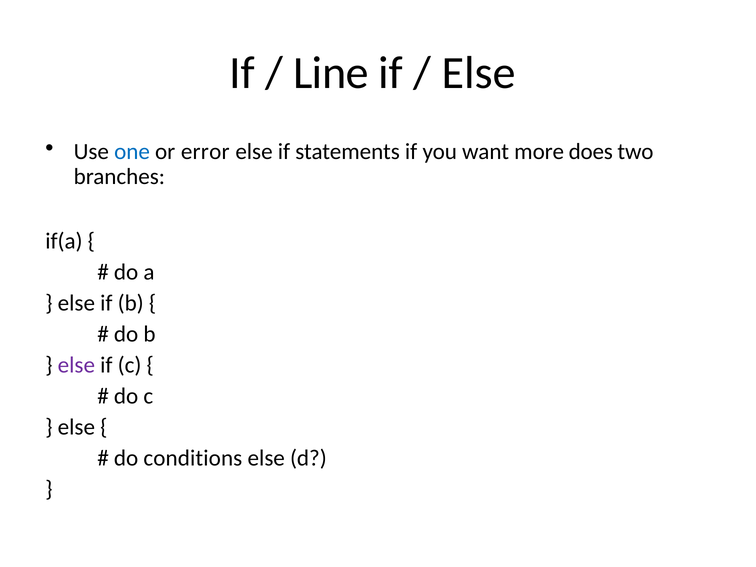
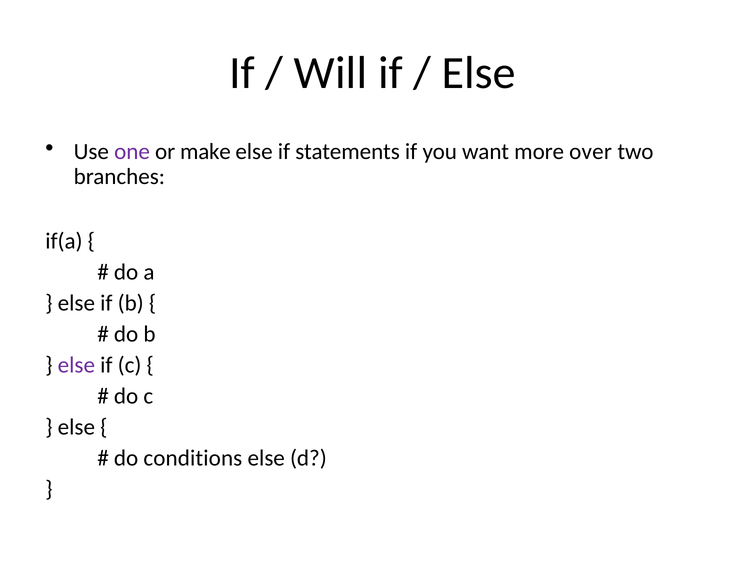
Line: Line -> Will (331, 73)
one colour: blue -> purple (132, 152)
error: error -> make (205, 152)
does: does -> over (591, 152)
